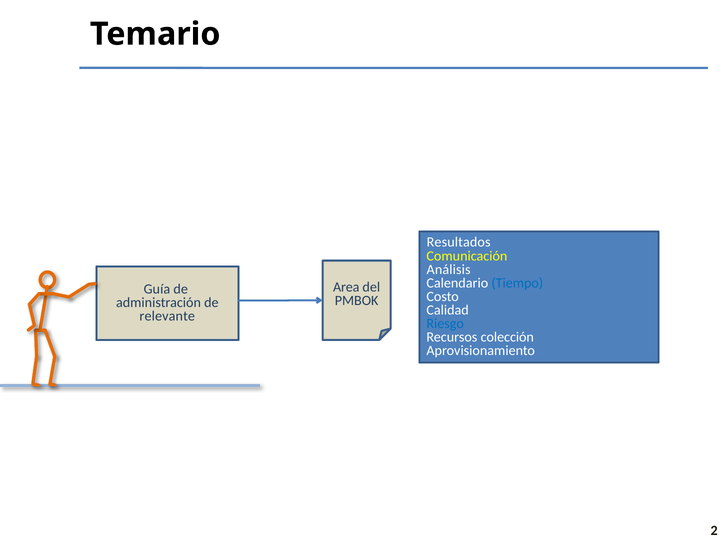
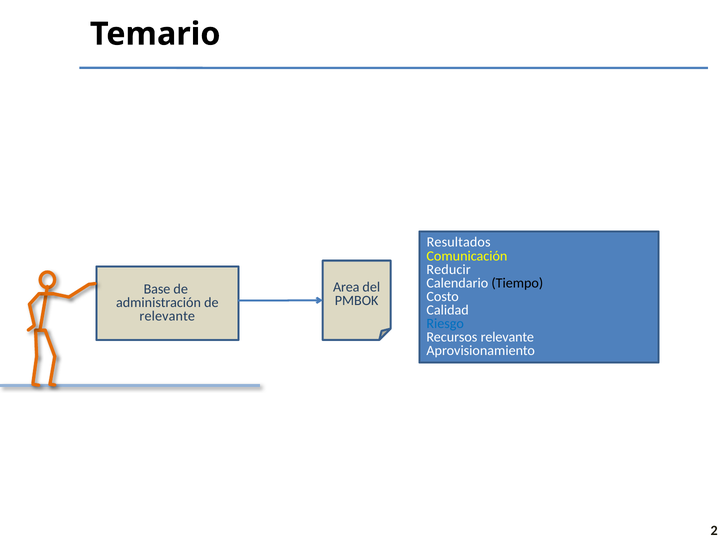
Análisis: Análisis -> Reducir (449, 269)
Tiempo colour: blue -> black (517, 283)
Guía: Guía -> Base (157, 289)
Recursos colección: colección -> relevante (507, 337)
